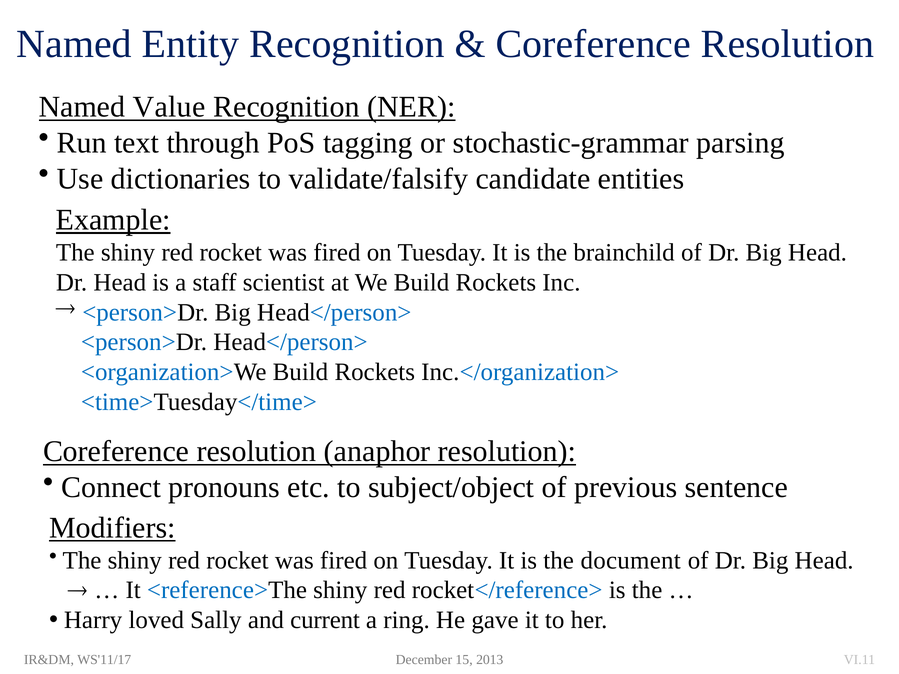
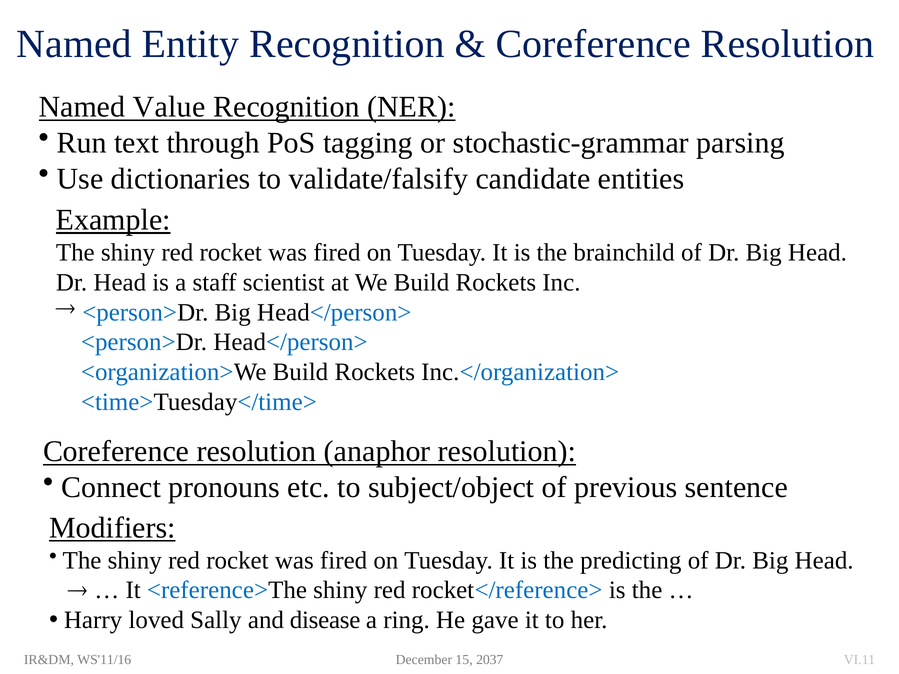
document: document -> predicting (631, 560)
current: current -> disease (325, 620)
WS'11/17: WS'11/17 -> WS'11/16 (104, 660)
2013: 2013 -> 2037 (490, 660)
